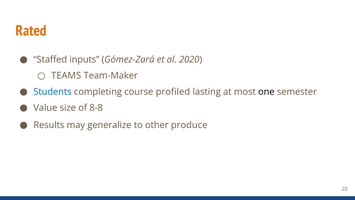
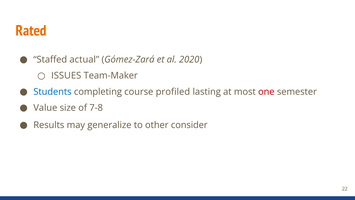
inputs: inputs -> actual (84, 59)
TEAMS: TEAMS -> ISSUES (66, 76)
one colour: black -> red (266, 92)
8-8: 8-8 -> 7-8 (96, 108)
produce: produce -> consider (189, 125)
